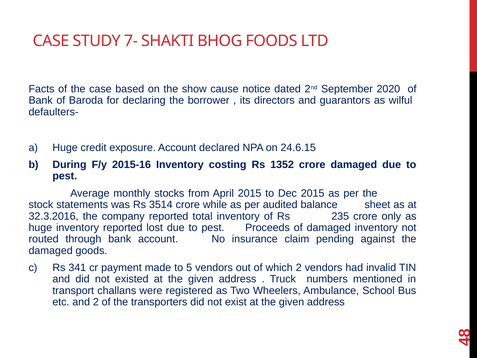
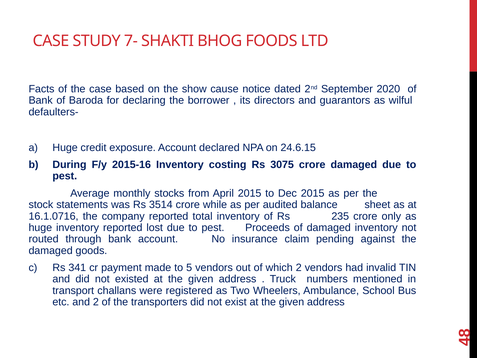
1352: 1352 -> 3075 (282, 165)
32.3.2016: 32.3.2016 -> 16.1.0716 (54, 216)
